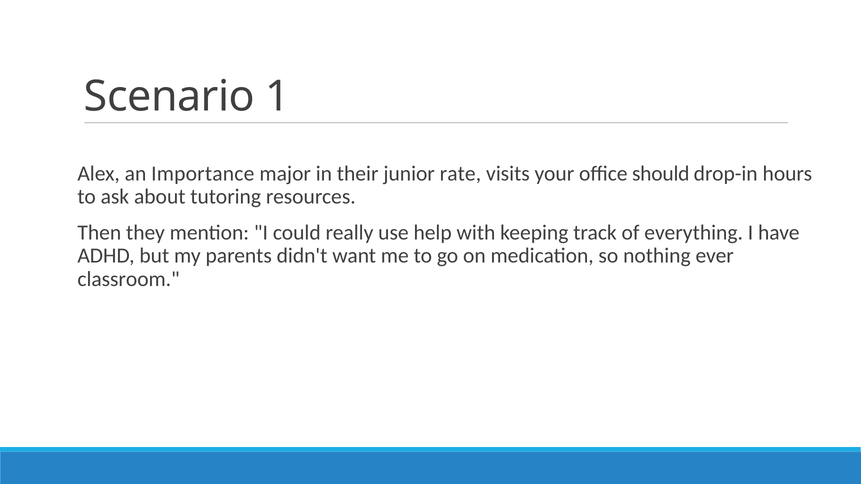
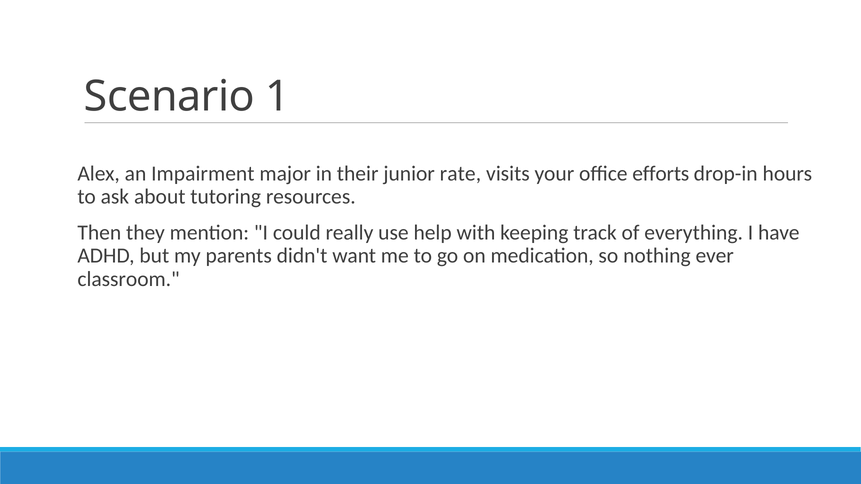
Importance: Importance -> Impairment (203, 174)
should: should -> efforts (661, 174)
